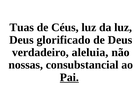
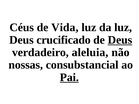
Tuas: Tuas -> Céus (22, 27)
Céus: Céus -> Vida (65, 27)
glorificado: glorificado -> crucificado (64, 40)
Deus underline: none -> present (120, 40)
